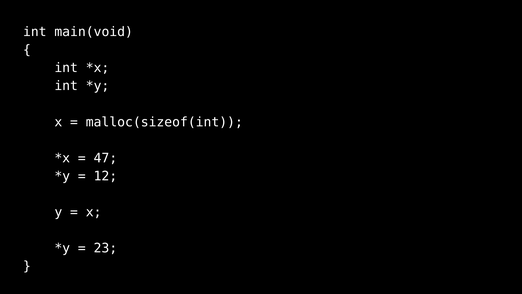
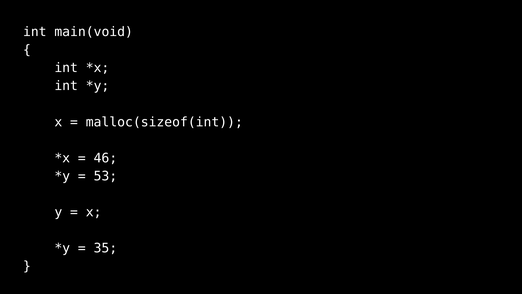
47: 47 -> 46 (105, 158)
12: 12 -> 53 (105, 176)
23: 23 -> 35 (105, 248)
